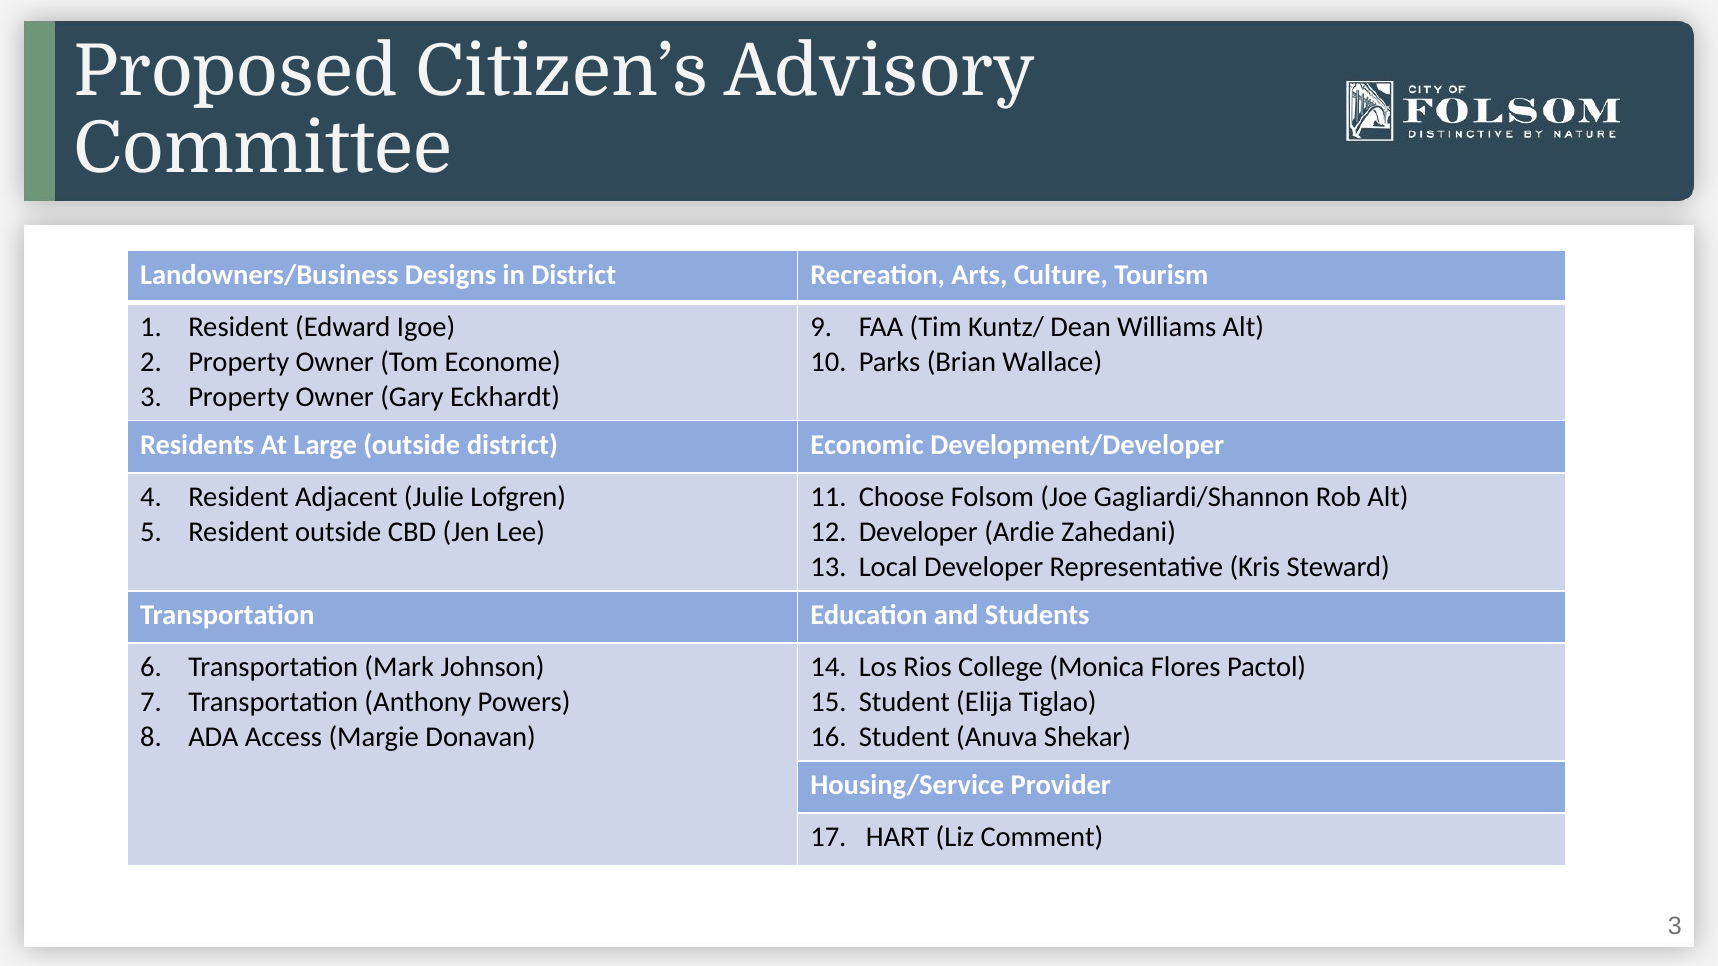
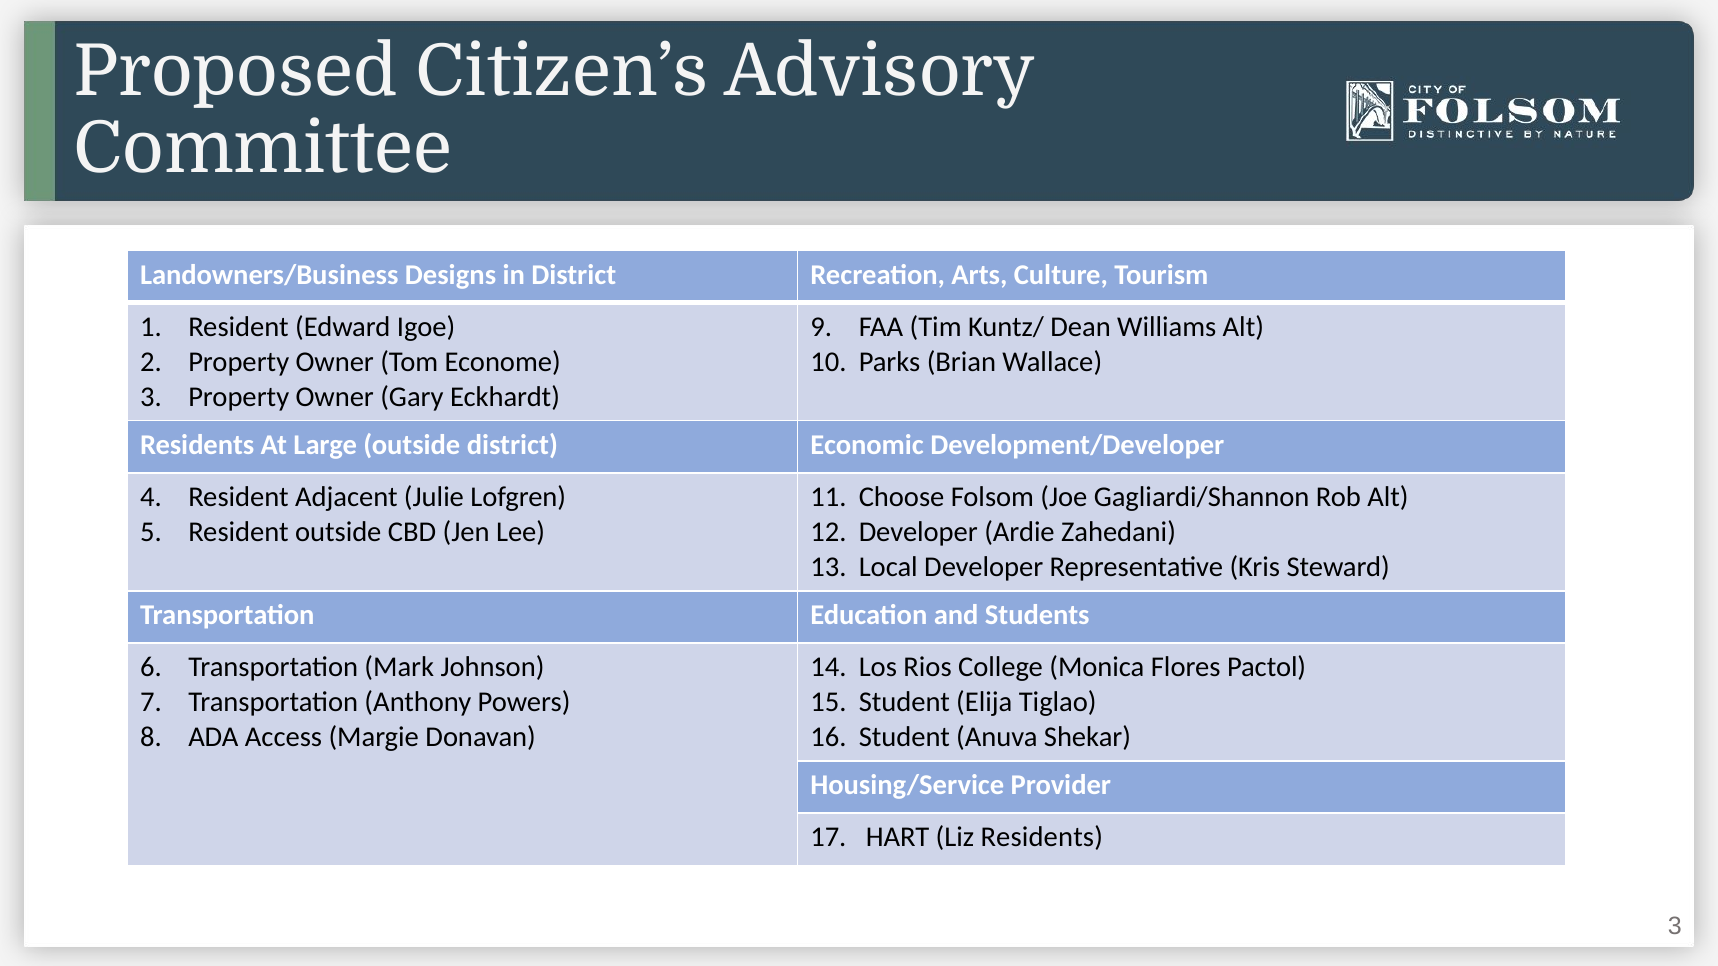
Liz Comment: Comment -> Residents (1042, 838)
